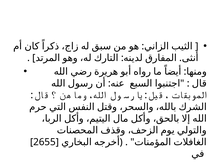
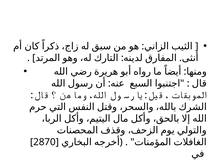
2655: 2655 -> 2870 (44, 142)
